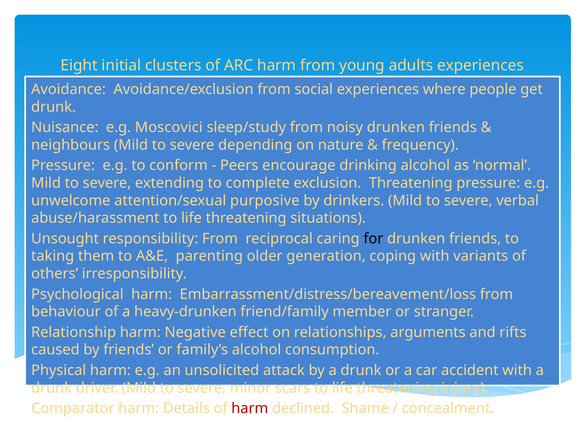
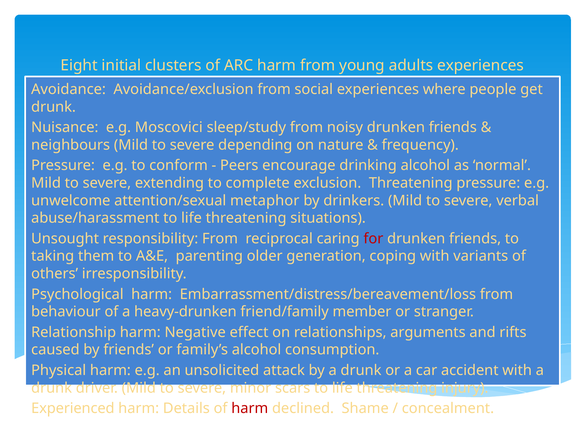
purposive: purposive -> metaphor (265, 200)
for colour: black -> red (373, 238)
Comparator: Comparator -> Experienced (73, 408)
